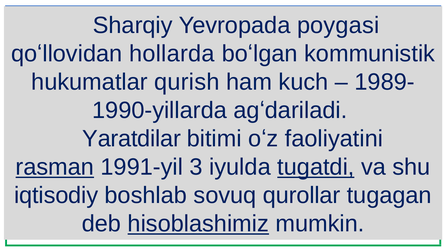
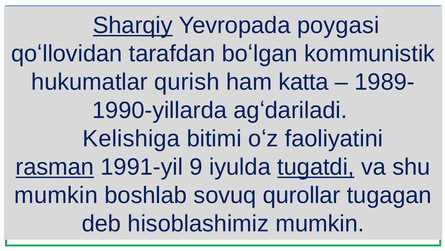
Sharqiy underline: none -> present (133, 25)
hollarda: hollarda -> tarafdan (172, 54)
kuch: kuch -> katta (304, 82)
Yaratdilar: Yaratdilar -> Kelishiga (131, 138)
3: 3 -> 9 (196, 167)
iqtisodiy: iqtisodiy -> mumkin (56, 195)
hisoblashimiz underline: present -> none (198, 223)
